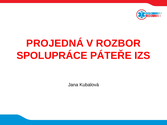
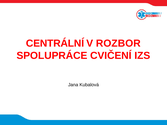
PROJEDNÁ: PROJEDNÁ -> CENTRÁLNÍ (55, 43)
PÁTEŘE: PÁTEŘE -> CVIČENÍ (111, 56)
